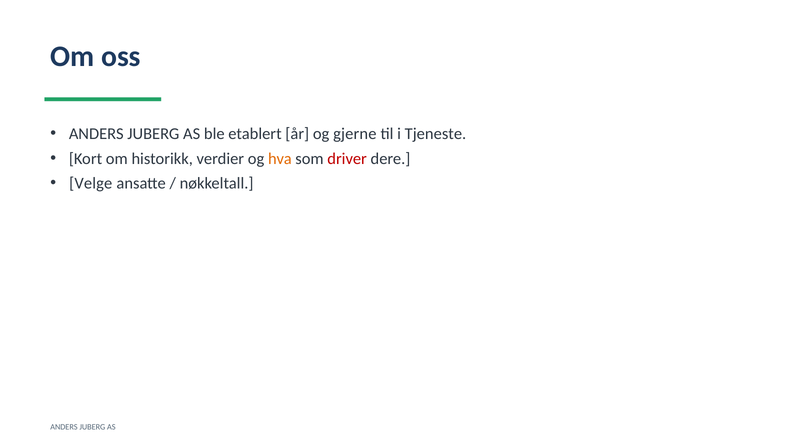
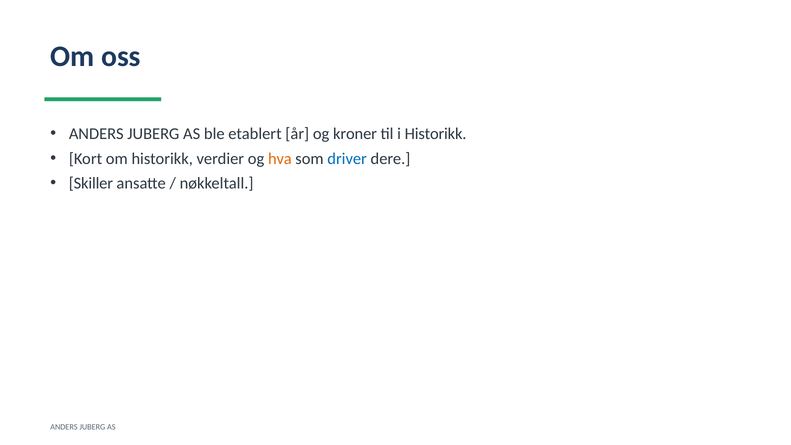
gjerne: gjerne -> kroner (355, 134)
i Tjeneste: Tjeneste -> Historikk (436, 134)
driver colour: red -> blue (347, 159)
Velge: Velge -> Skiller (91, 183)
